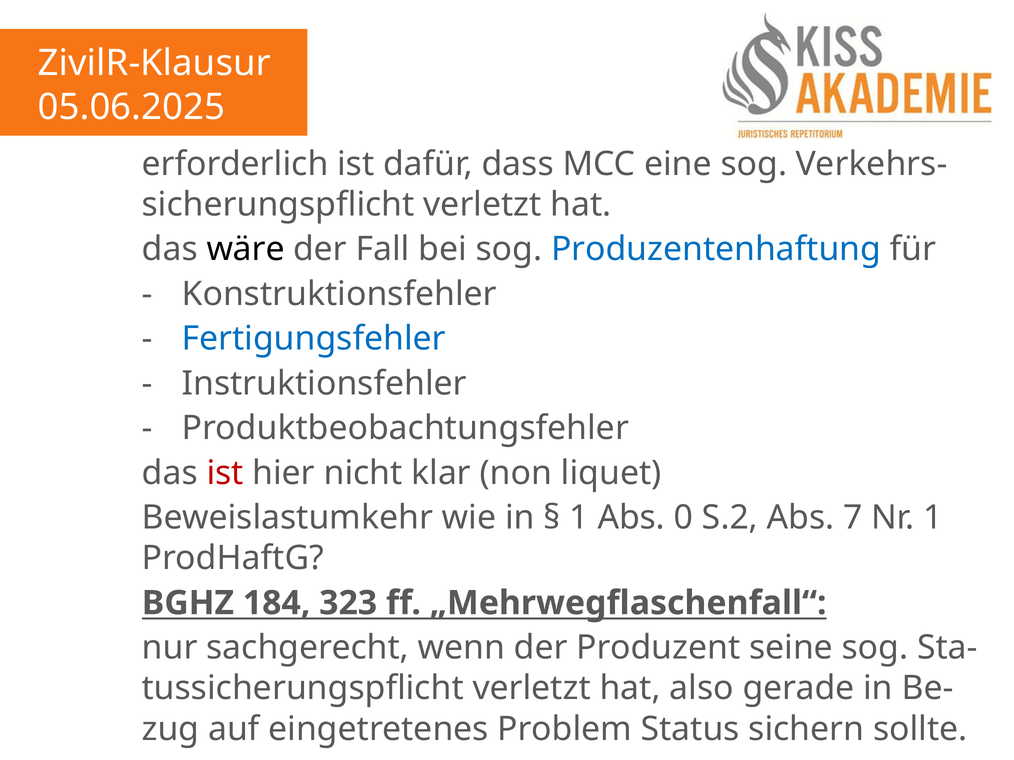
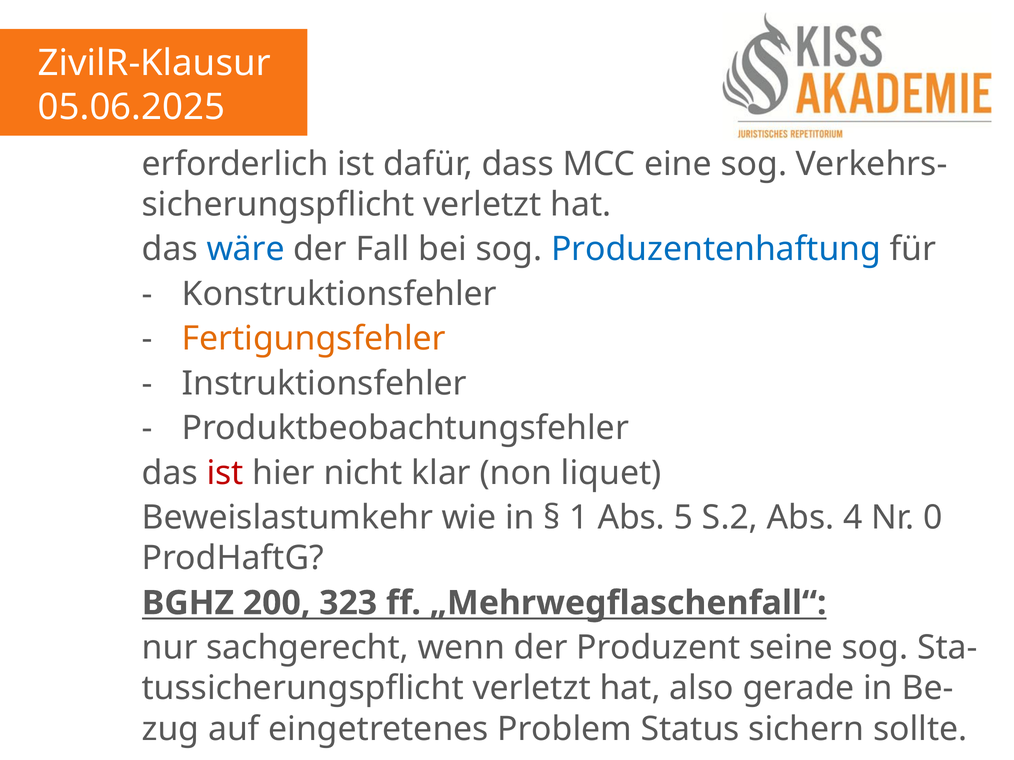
wäre colour: black -> blue (246, 249)
Fertigungsfehler colour: blue -> orange (314, 339)
0: 0 -> 5 (684, 518)
7: 7 -> 4 (853, 518)
Nr 1: 1 -> 0 (933, 518)
184: 184 -> 200 (277, 603)
